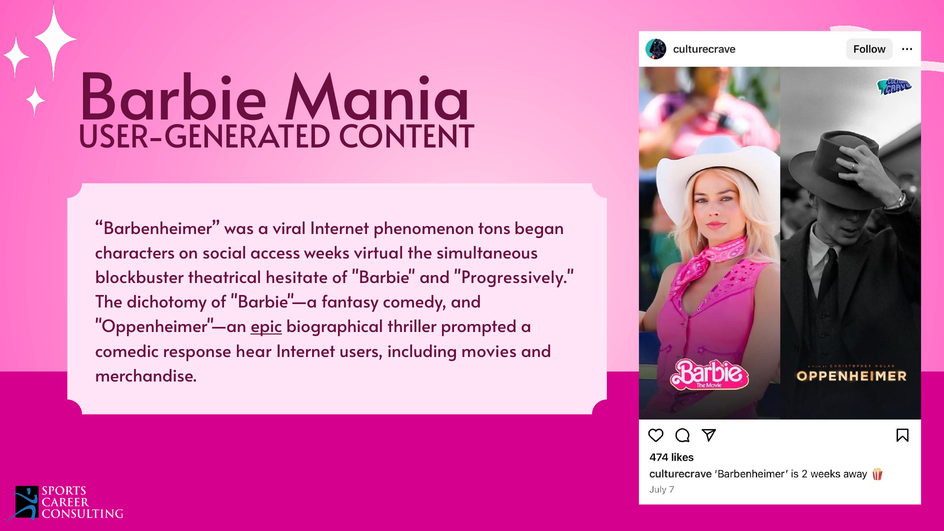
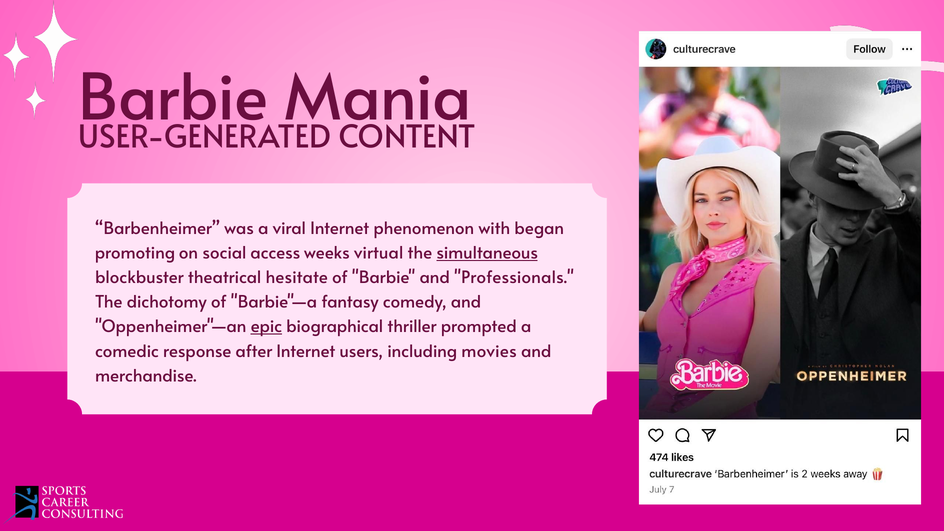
tons: tons -> with (494, 229)
characters: characters -> promoting (135, 253)
simultaneous underline: none -> present (487, 253)
Progressively: Progressively -> Professionals (514, 278)
hear: hear -> after (254, 351)
